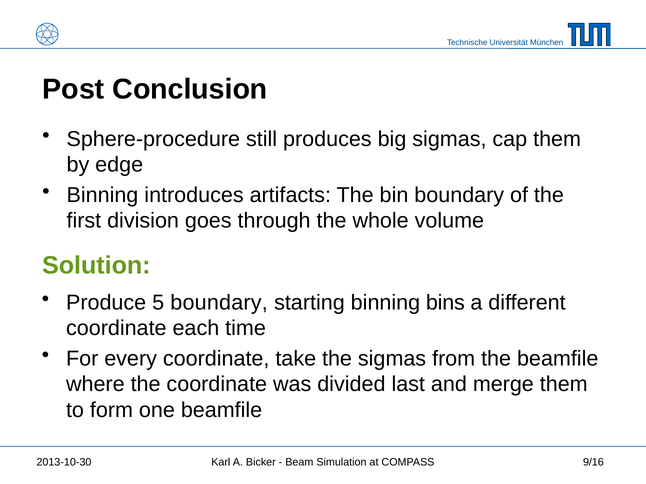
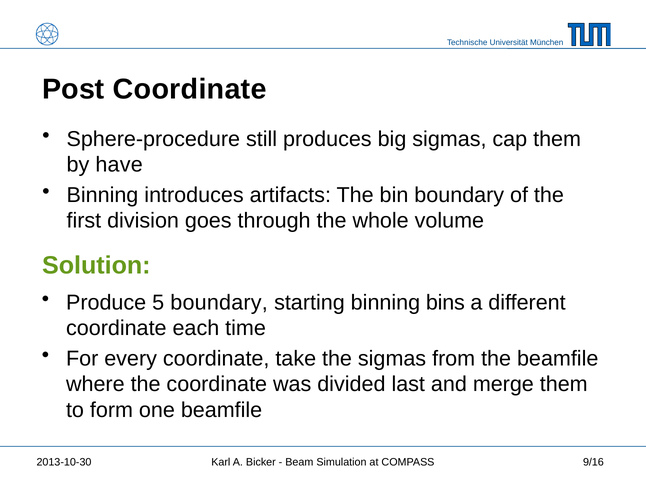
Post Conclusion: Conclusion -> Coordinate (190, 89)
edge: edge -> have (119, 165)
